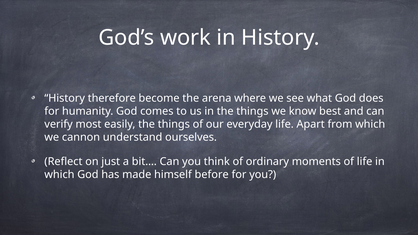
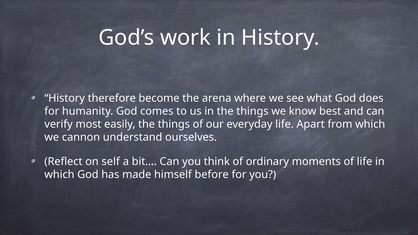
just: just -> self (111, 162)
